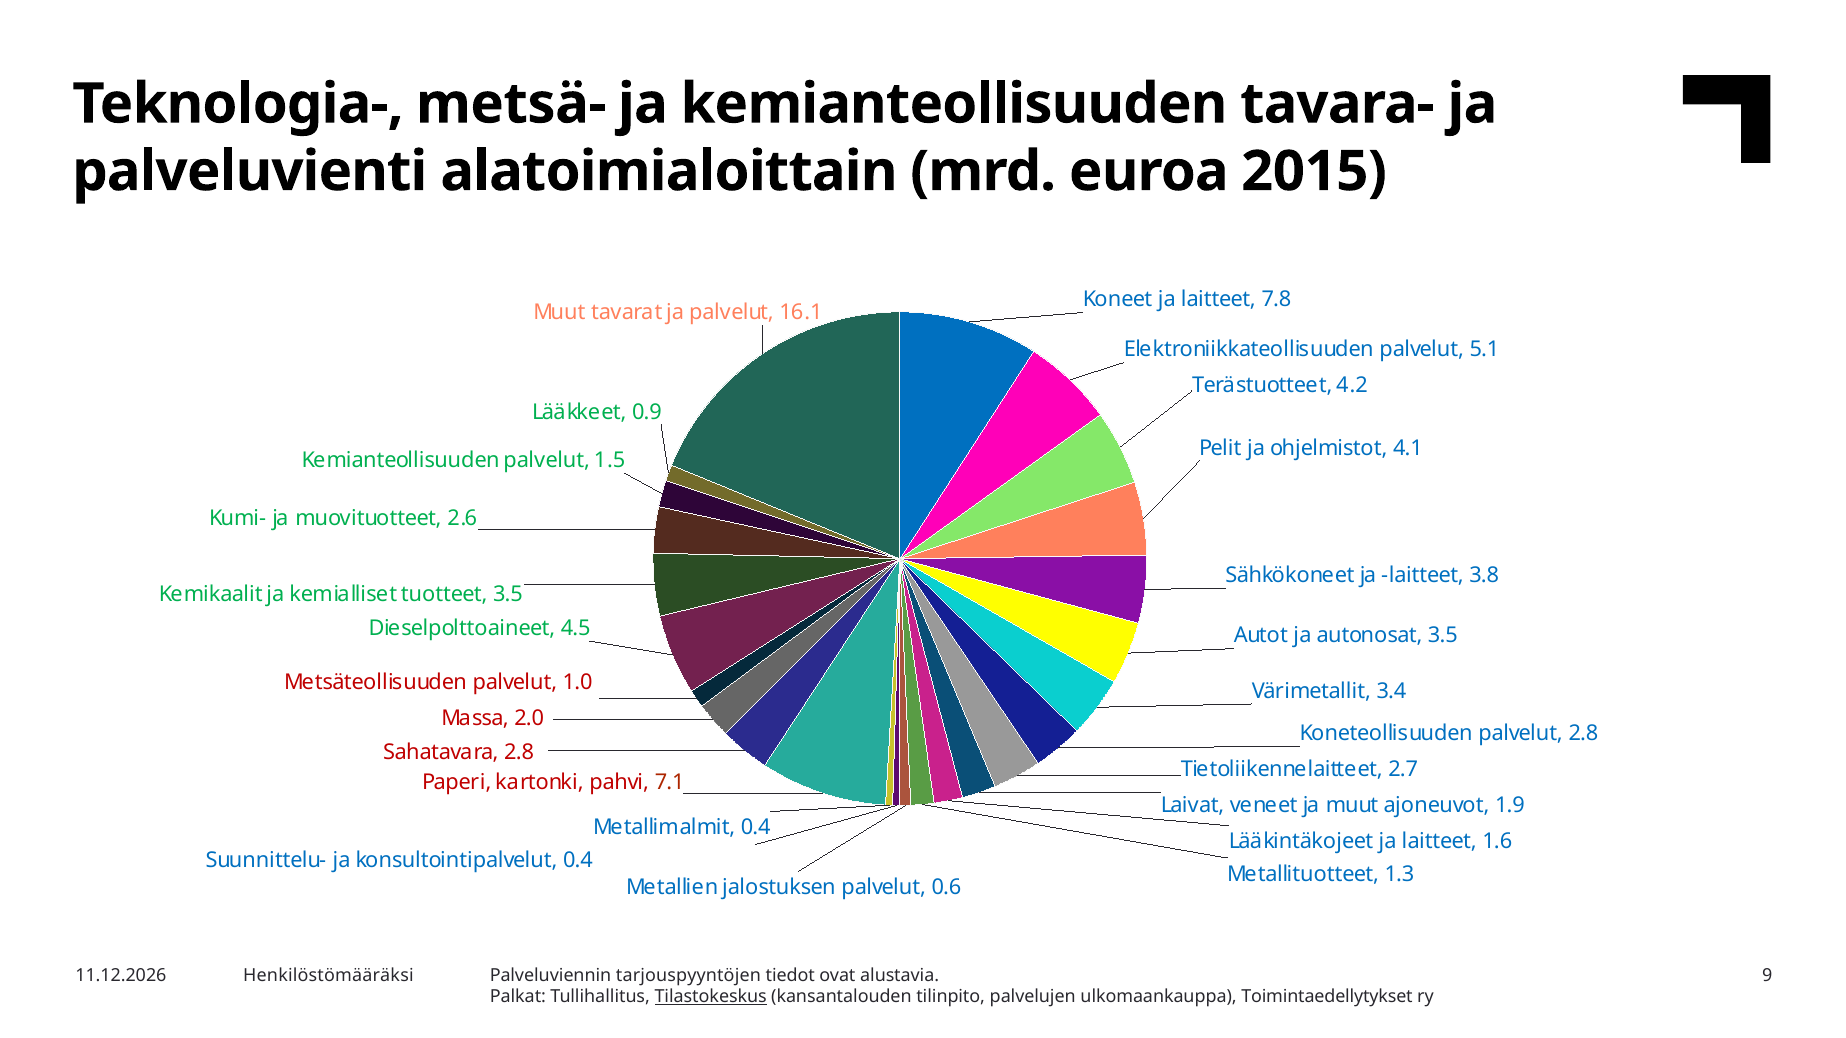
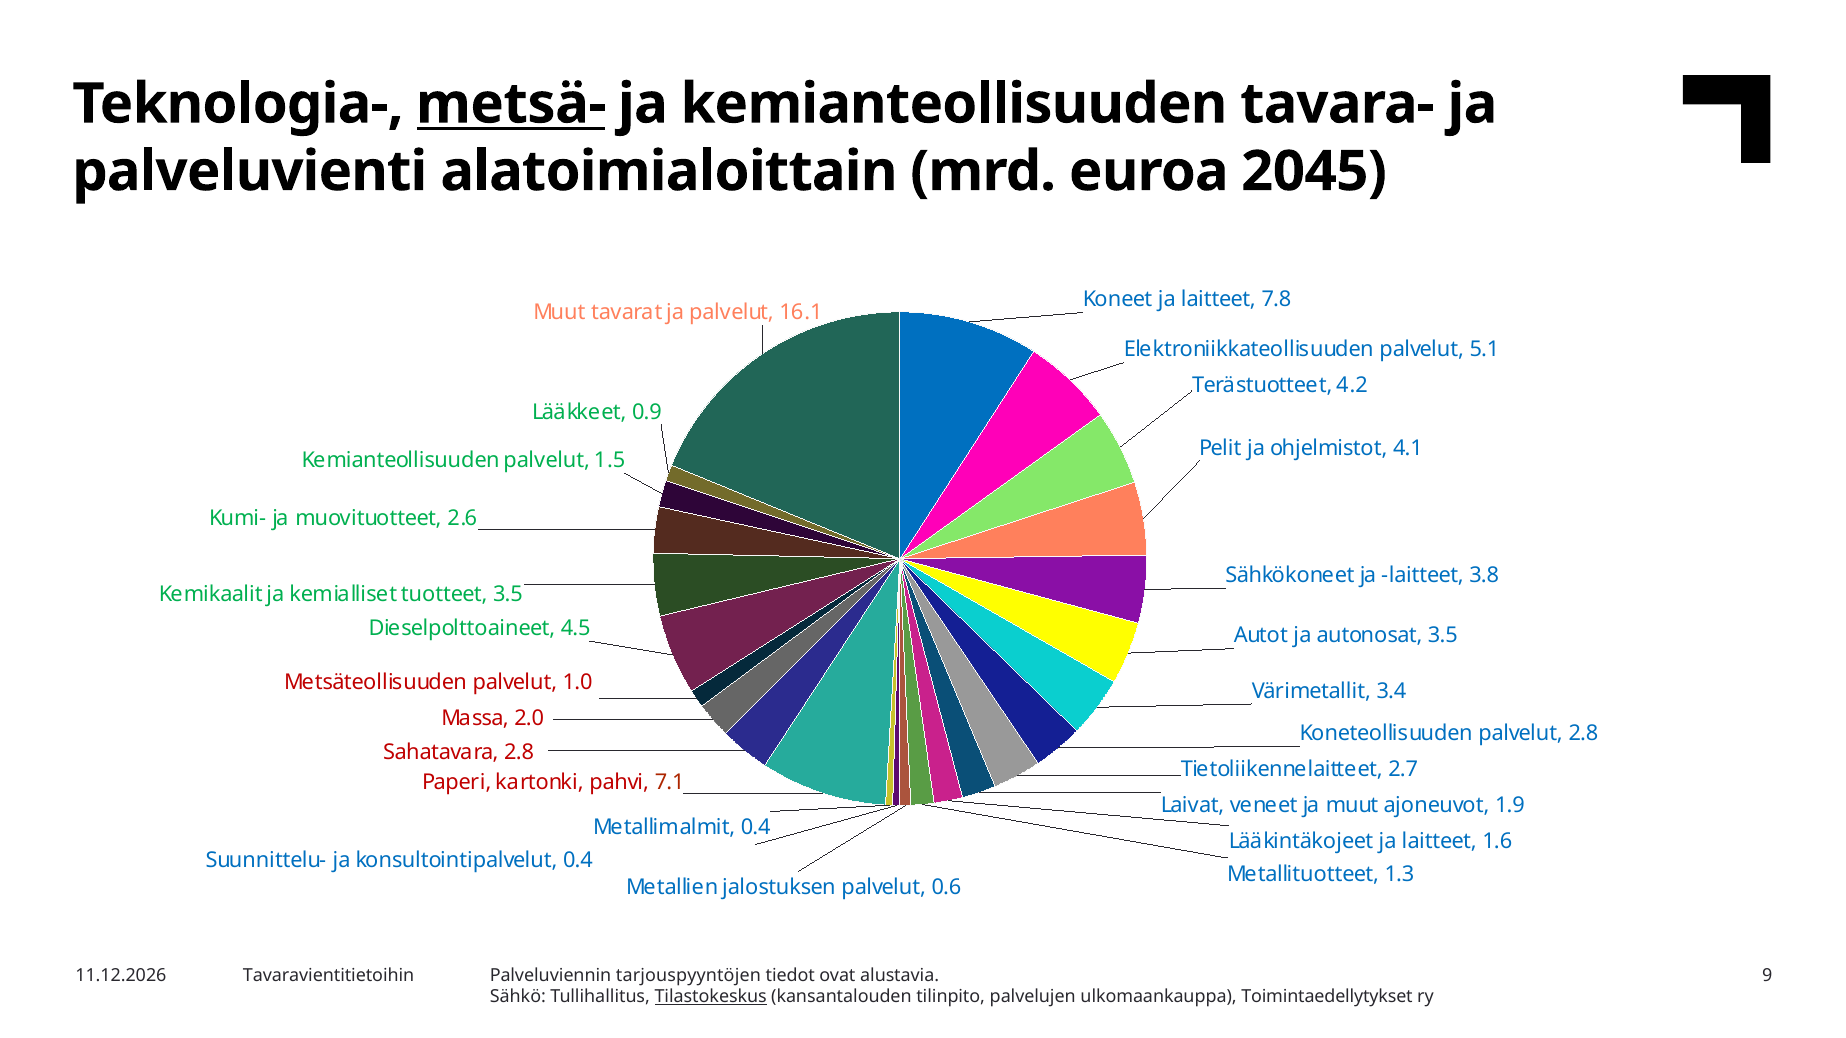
metsä- underline: none -> present (511, 104)
2015: 2015 -> 2045 (1314, 172)
Henkilöstömääräksi: Henkilöstömääräksi -> Tavaravientitietoihin (329, 976)
Palkat: Palkat -> Sähkö (518, 997)
